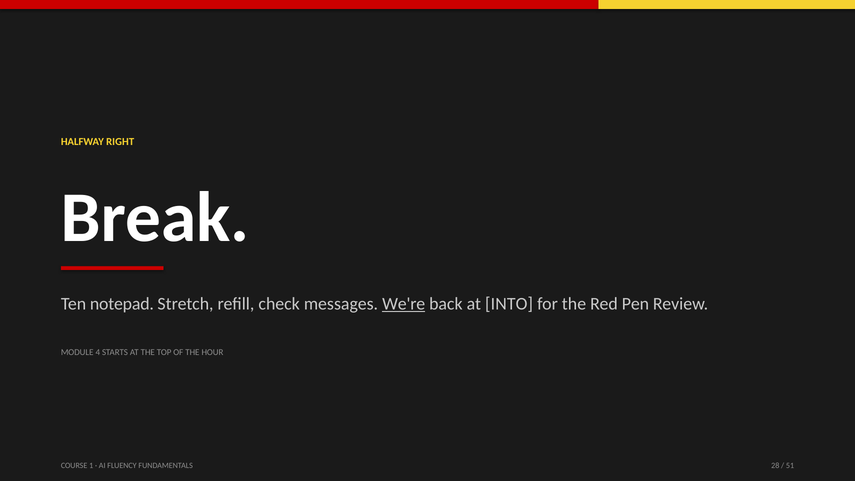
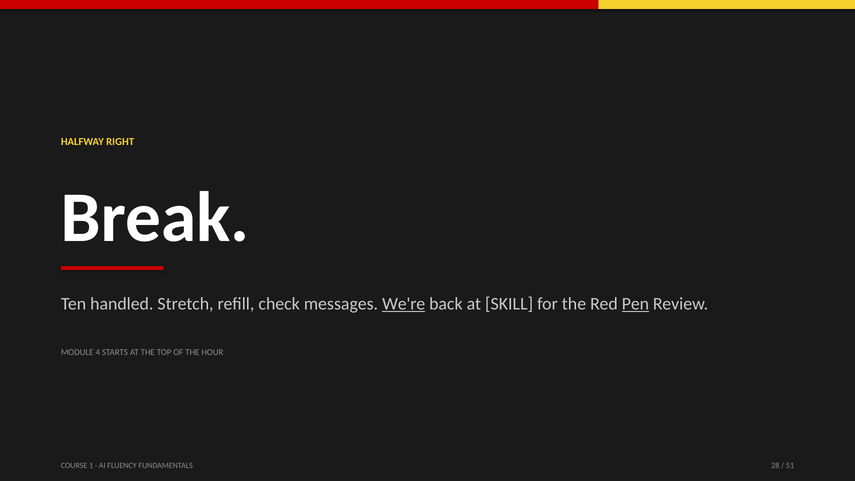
notepad: notepad -> handled (122, 304)
INTO: INTO -> SKILL (509, 304)
Pen underline: none -> present (635, 304)
